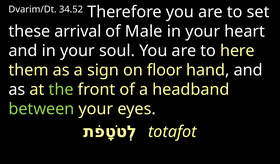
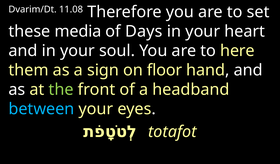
34.52: 34.52 -> 11.08 (71, 9)
arrival: arrival -> media (78, 31)
Male: Male -> Days (144, 31)
between colour: light green -> light blue (41, 109)
